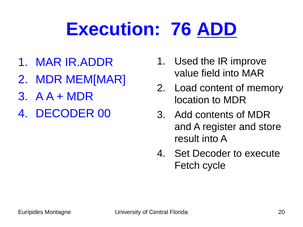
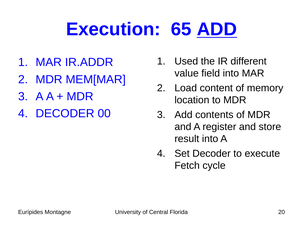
76: 76 -> 65 (181, 29)
improve: improve -> different (249, 61)
